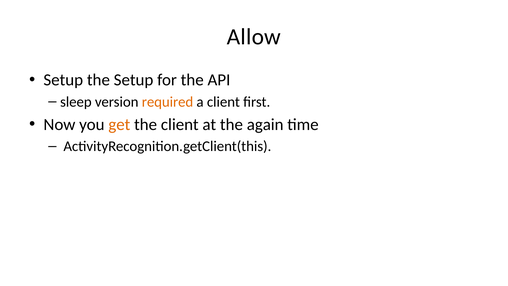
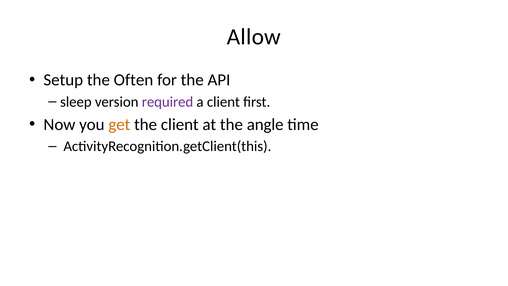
the Setup: Setup -> Often (134, 80)
required colour: orange -> purple (168, 102)
again: again -> angle (265, 124)
